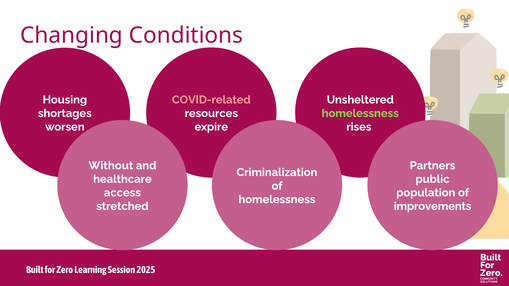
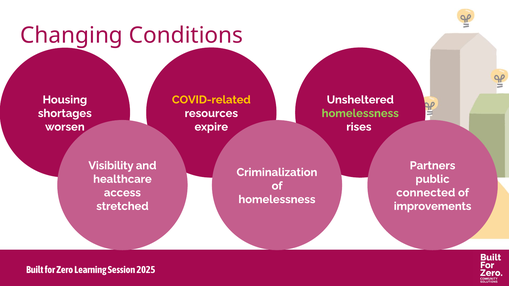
COVID-related colour: pink -> yellow (211, 100)
Without: Without -> Visibility (111, 166)
population: population -> connected (426, 193)
